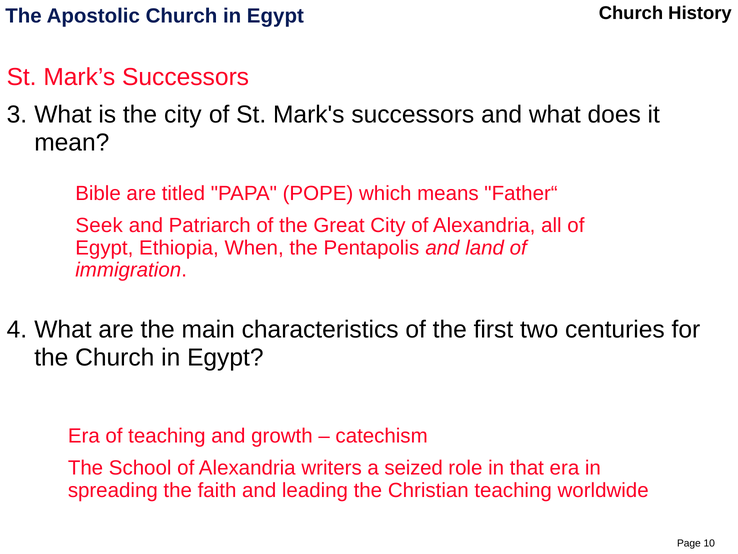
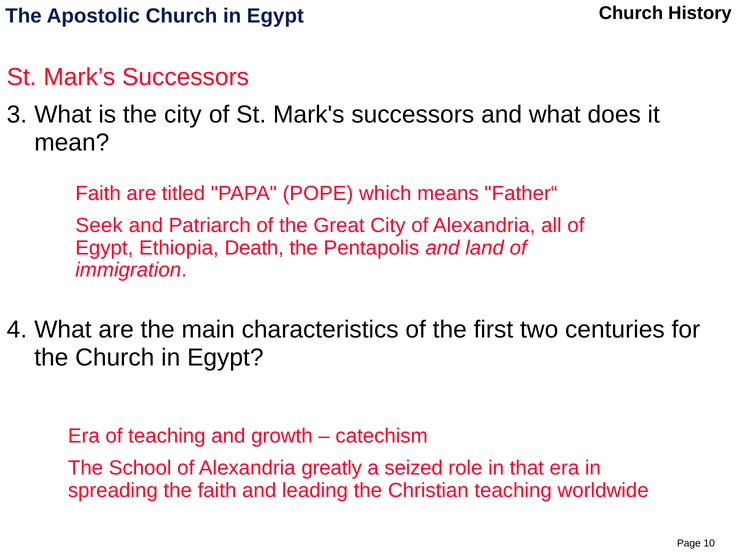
Bible: Bible -> Faith (98, 193)
When: When -> Death (254, 248)
writers: writers -> greatly (332, 468)
